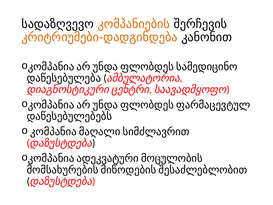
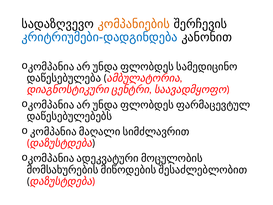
კრიტრიუმები-დადგინდება colour: orange -> blue (100, 37)
